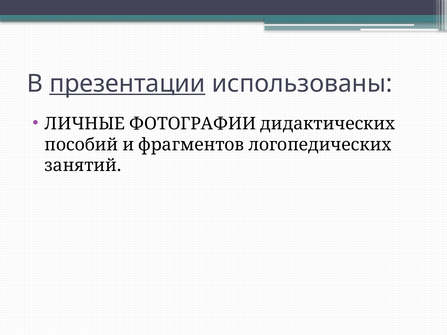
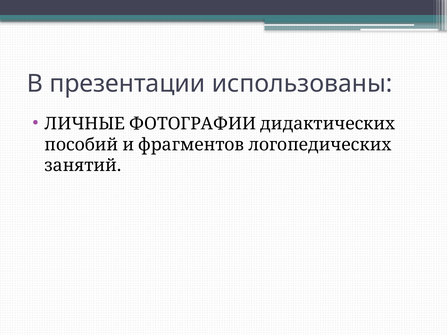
презентации underline: present -> none (127, 84)
